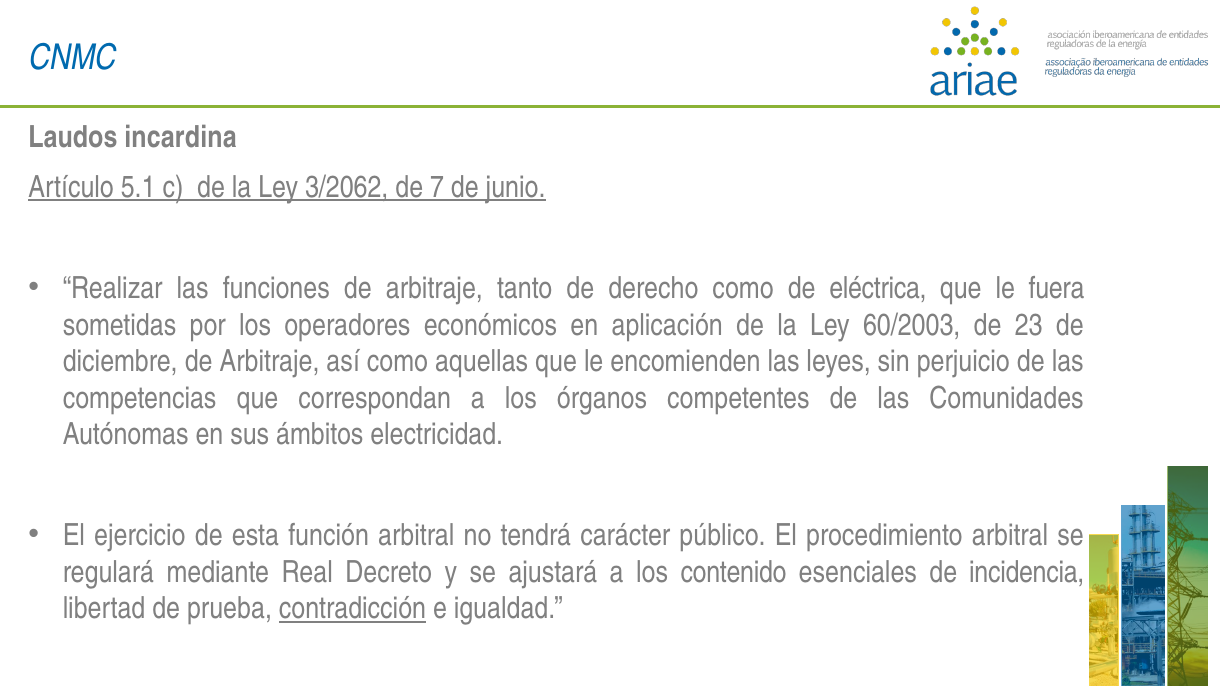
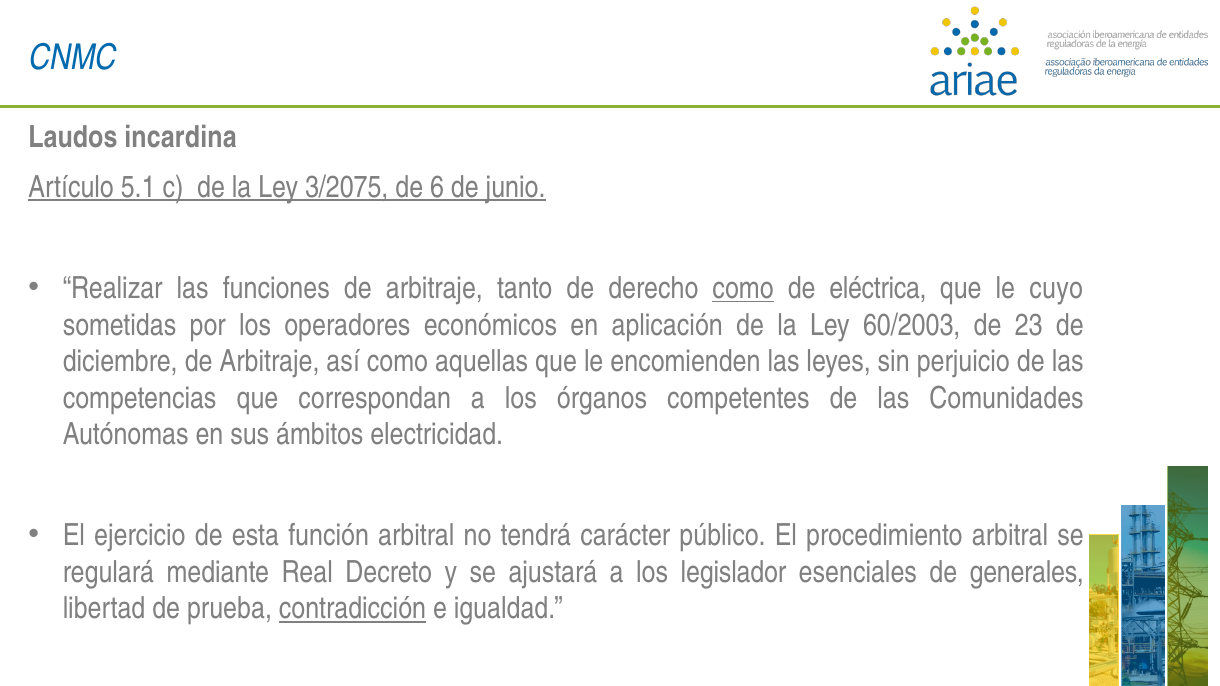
3/2062: 3/2062 -> 3/2075 (347, 188)
7: 7 -> 6 (437, 188)
como underline: none -> present (743, 288)
fuera: fuera -> cuyo (1056, 288)
contenido: contenido -> legislador (733, 572)
incidencia: incidencia -> generales (1027, 572)
